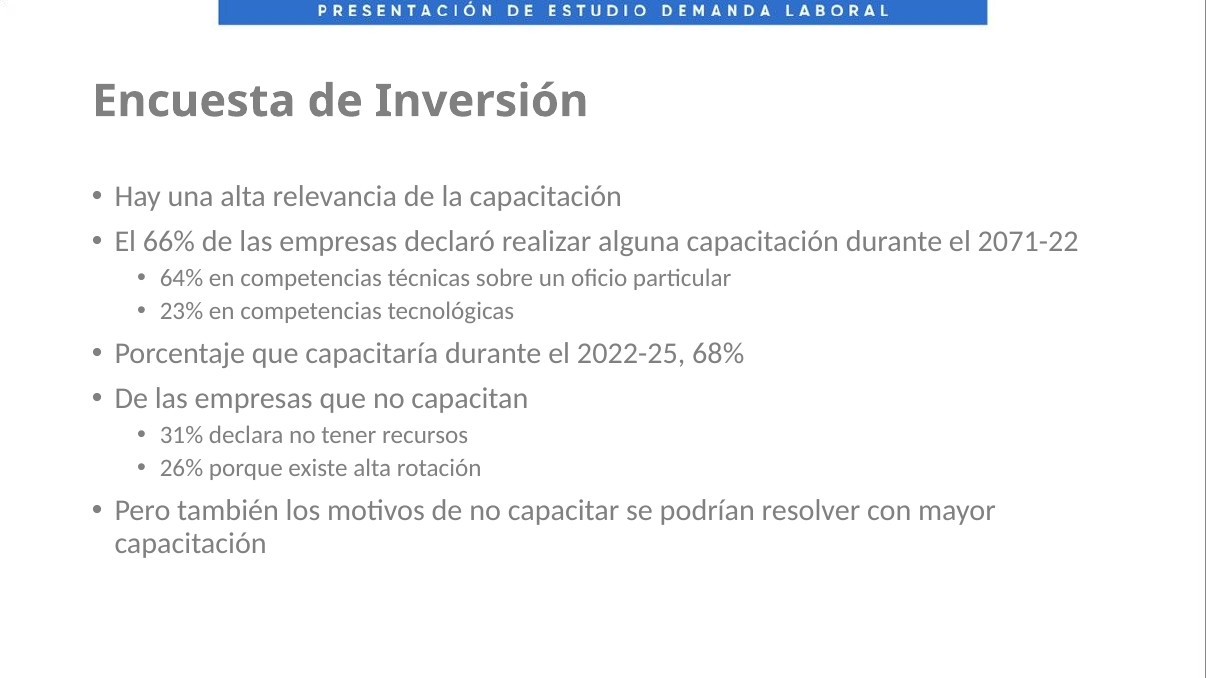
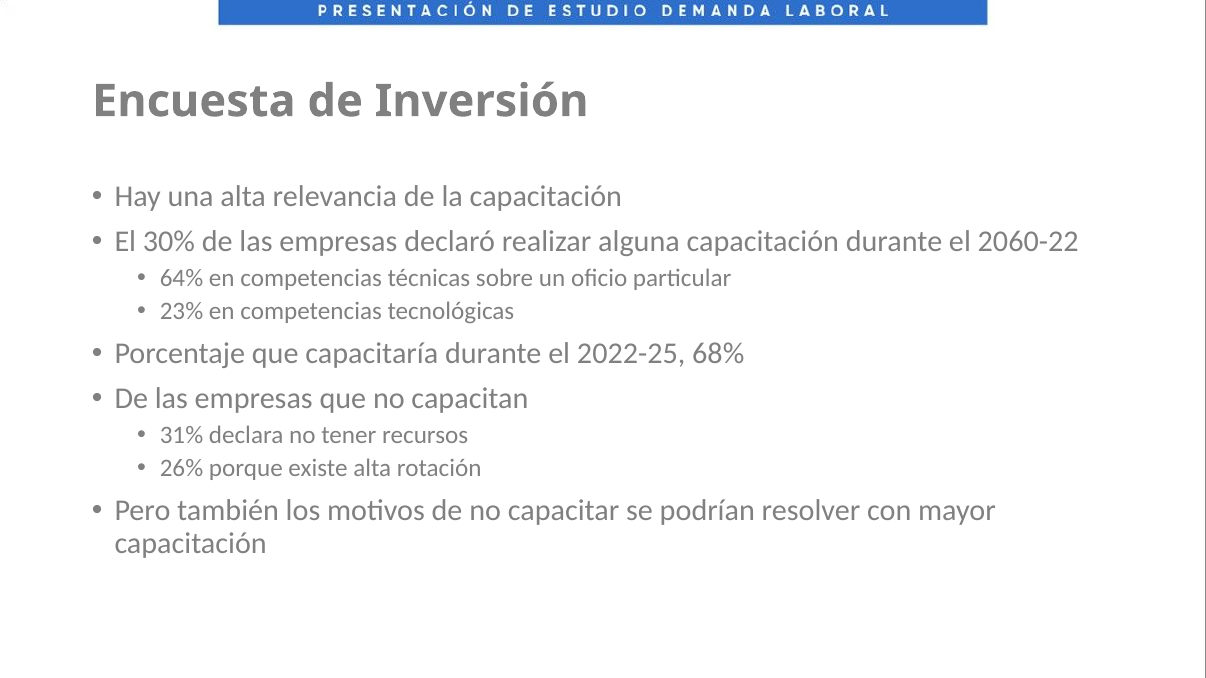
66%: 66% -> 30% (169, 242)
2071-22: 2071-22 -> 2060-22 (1028, 242)
